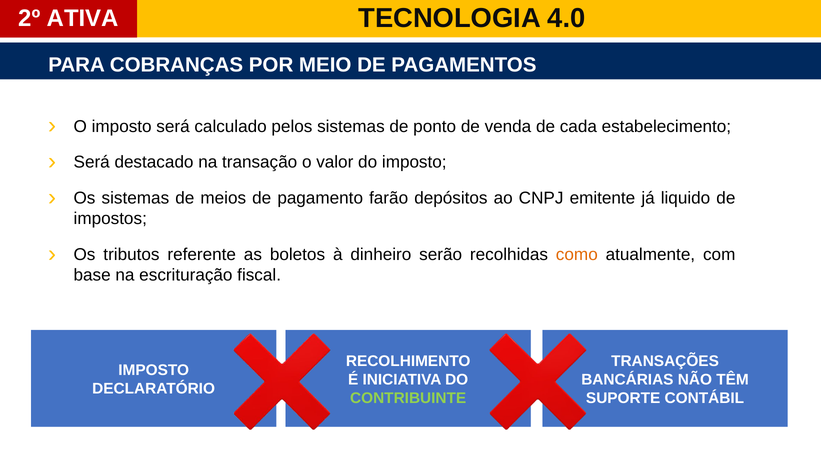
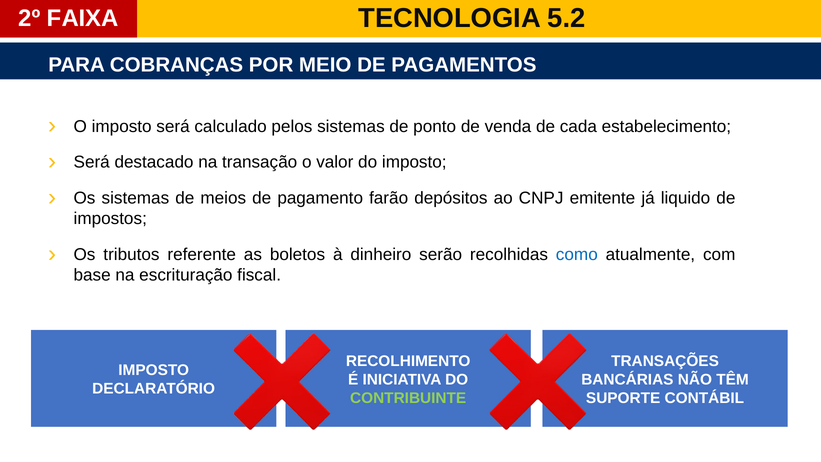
4.0: 4.0 -> 5.2 (566, 18)
ATIVA: ATIVA -> FAIXA (83, 18)
como colour: orange -> blue (577, 255)
